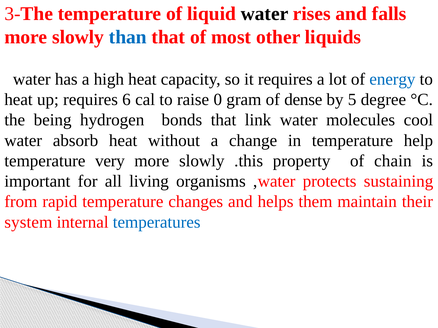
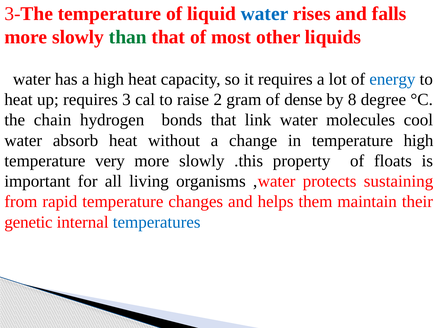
water colour: black -> blue (265, 14)
than colour: blue -> green (128, 37)
6: 6 -> 3 (127, 100)
0: 0 -> 2 (218, 100)
5: 5 -> 8 (352, 100)
being: being -> chain (53, 120)
temperature help: help -> high (419, 141)
chain: chain -> floats (393, 161)
system: system -> genetic (28, 222)
